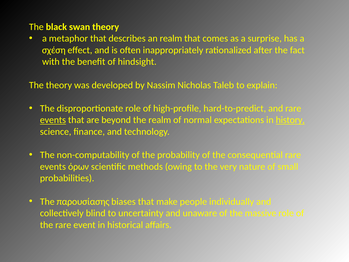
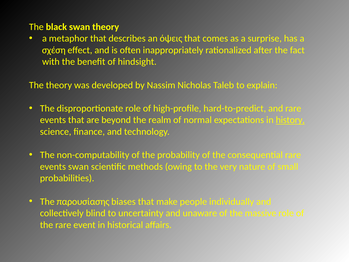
an realm: realm -> όψεις (171, 38)
events underline: present -> none (53, 120)
events όρων: όρων -> swan (78, 166)
